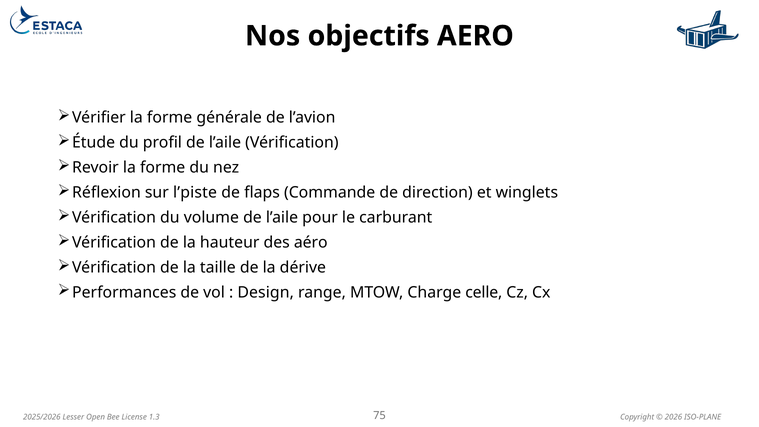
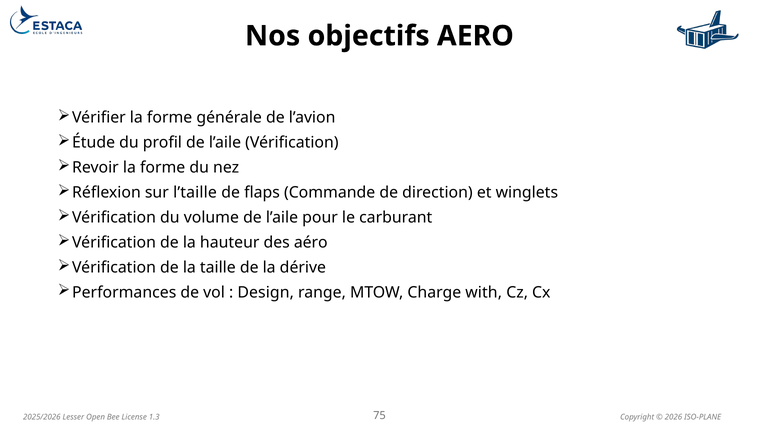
l’piste: l’piste -> l’taille (195, 193)
celle: celle -> with (484, 293)
